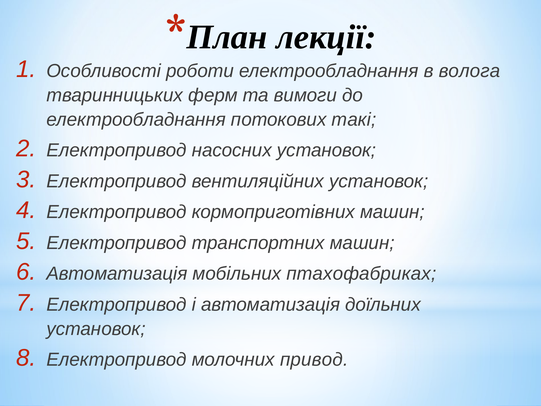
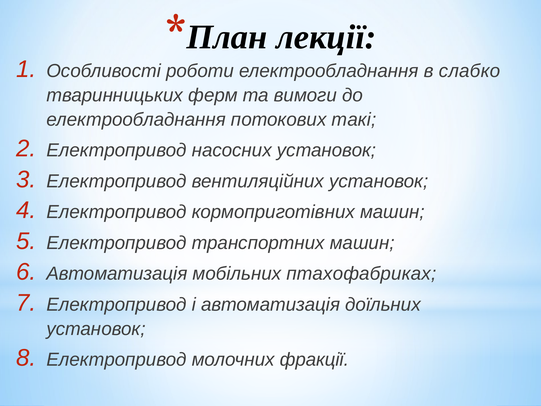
волога: волога -> слабко (470, 71)
привод: привод -> фракції (314, 359)
